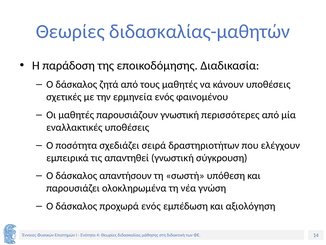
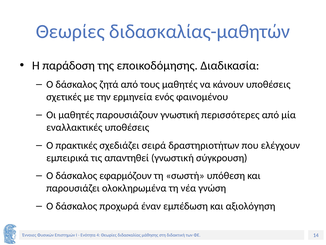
ποσότητα: ποσότητα -> πρακτικές (76, 145)
απαντήσουν: απαντήσουν -> εφαρμόζουν (126, 175)
προχωρά ενός: ενός -> έναν (151, 206)
